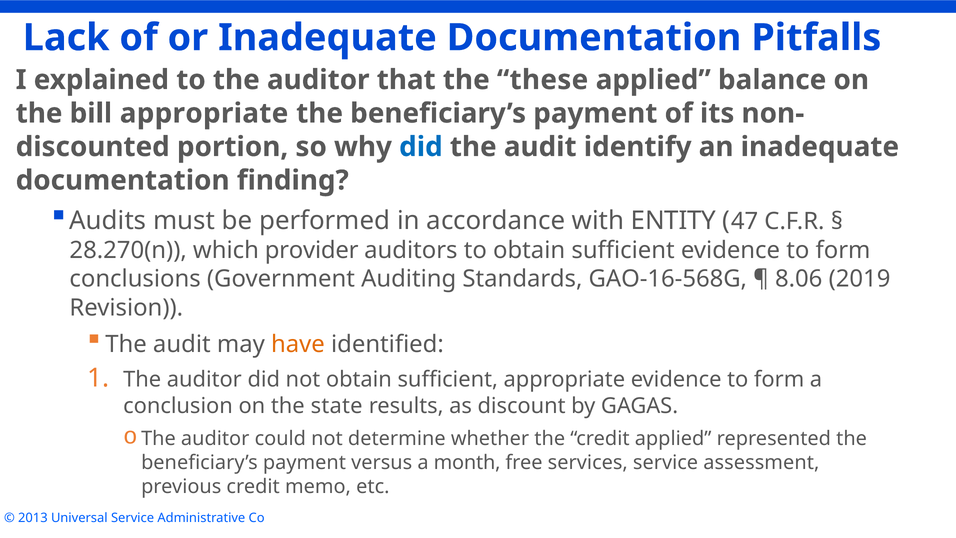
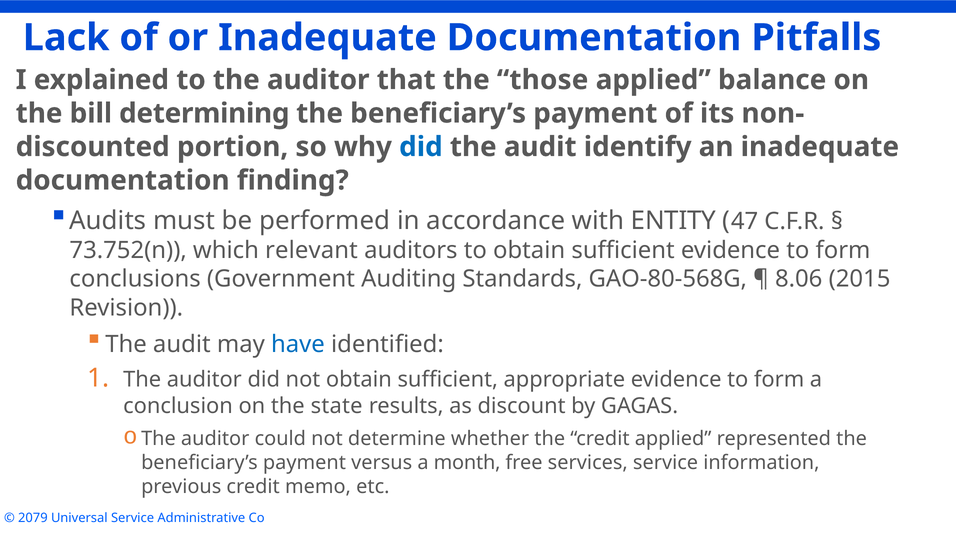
these: these -> those (543, 80)
bill appropriate: appropriate -> determining (204, 113)
28.270(n: 28.270(n -> 73.752(n (128, 250)
provider: provider -> relevant (311, 250)
GAO-16-568G: GAO-16-568G -> GAO-80-568G (668, 279)
2019: 2019 -> 2015 (860, 279)
have colour: orange -> blue (298, 344)
assessment: assessment -> information (761, 463)
2013: 2013 -> 2079 (33, 518)
